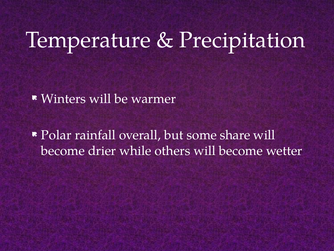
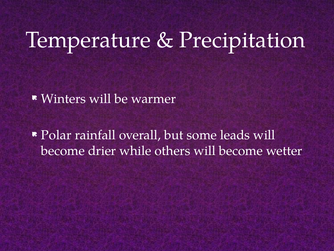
share: share -> leads (235, 135)
